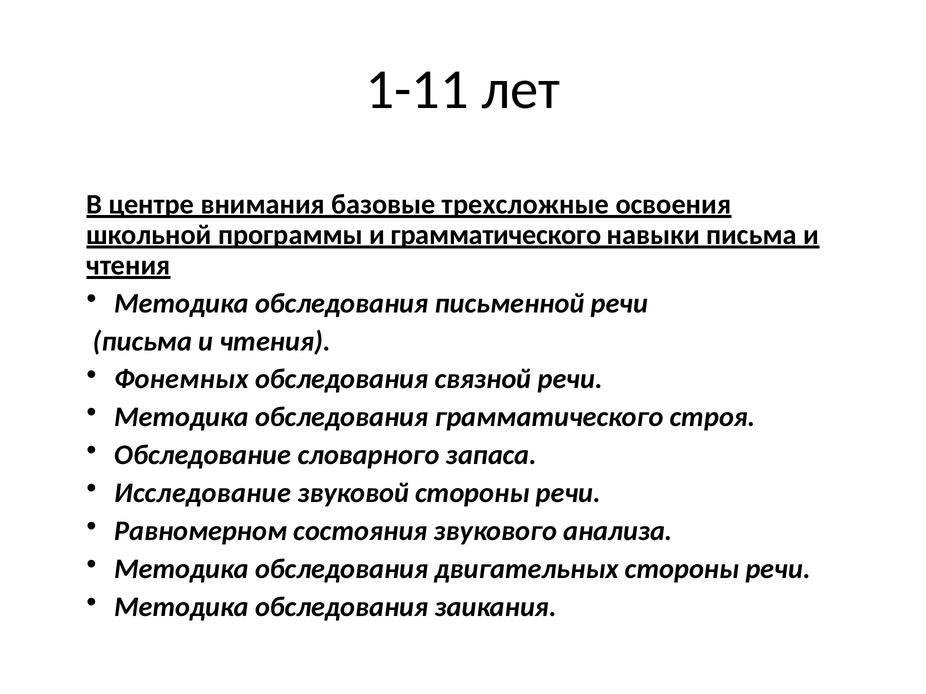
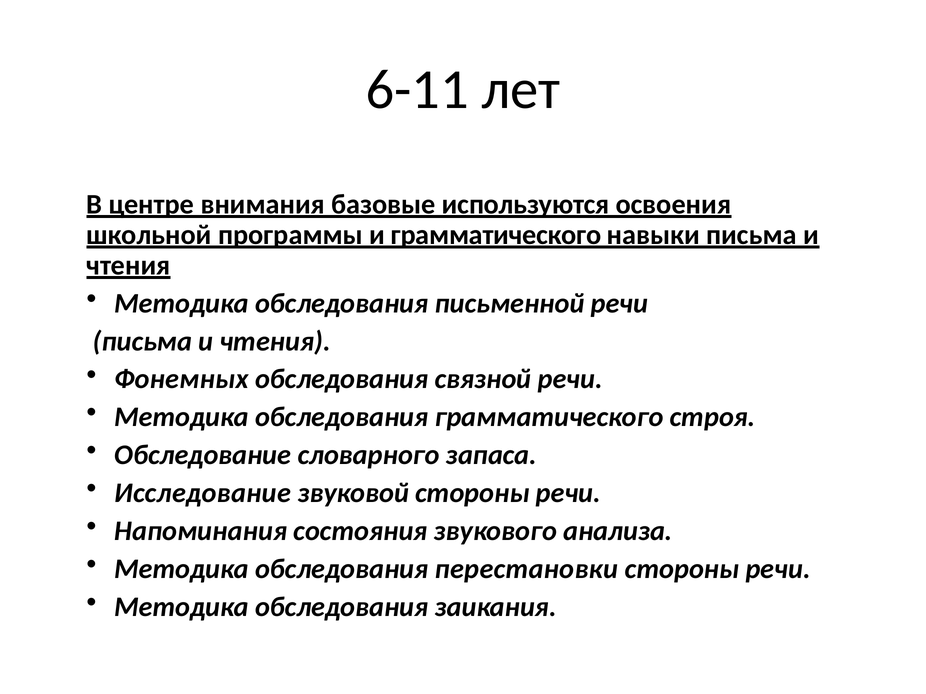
1-11: 1-11 -> 6-11 (417, 90)
трехсложные: трехсложные -> используются (526, 204)
Равномерном: Равномерном -> Напоминания (201, 531)
двигательных: двигательных -> перестановки (526, 569)
